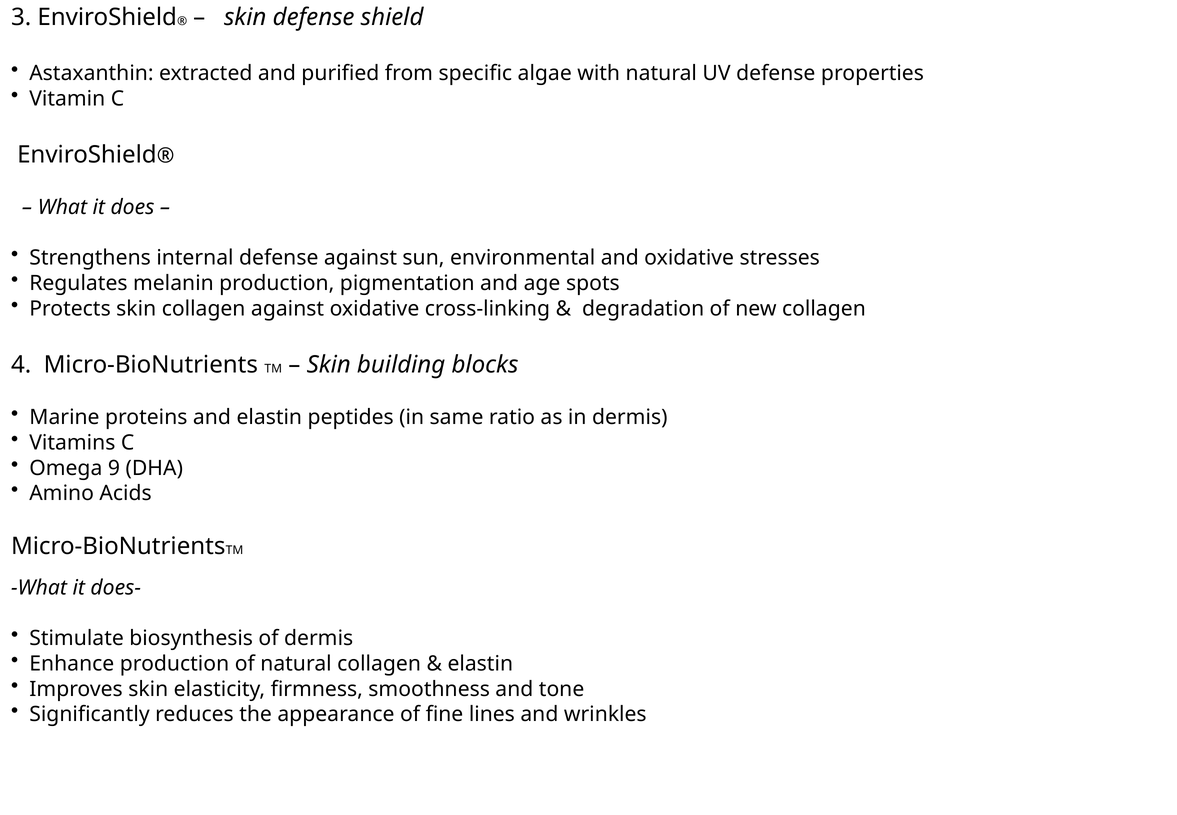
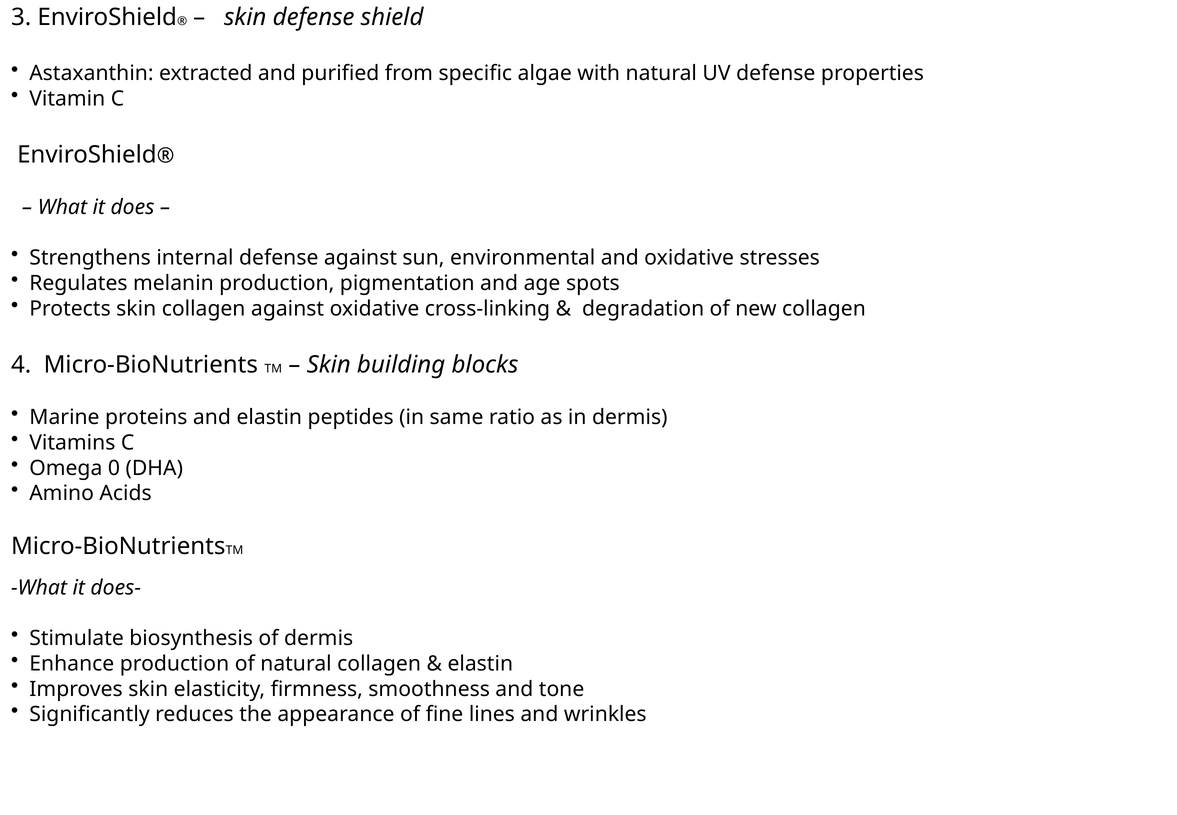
9: 9 -> 0 (114, 468)
